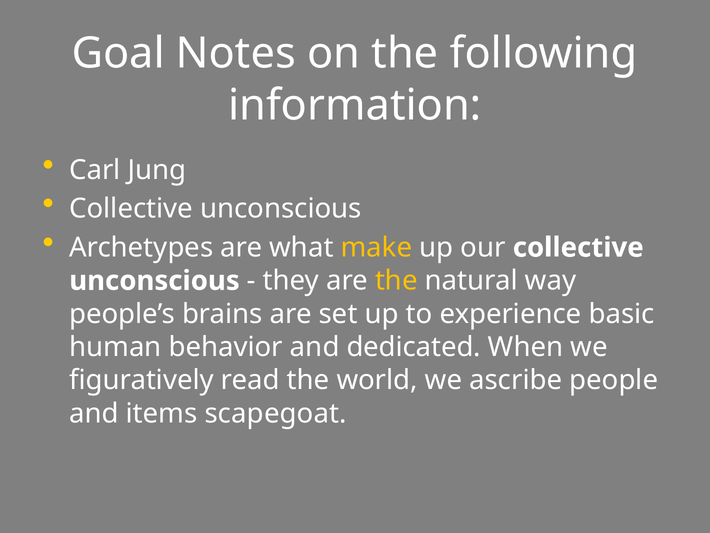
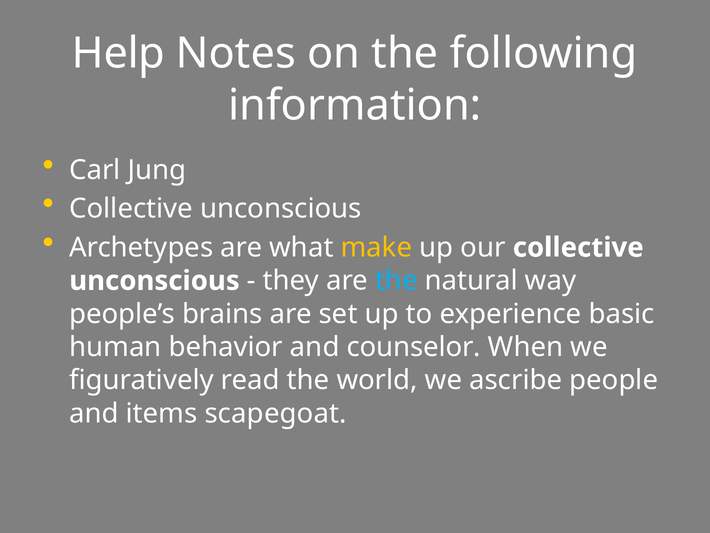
Goal: Goal -> Help (118, 53)
the colour: yellow -> light blue (396, 281)
dedicated: dedicated -> counselor (414, 347)
